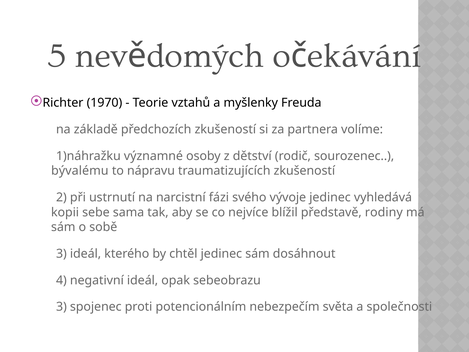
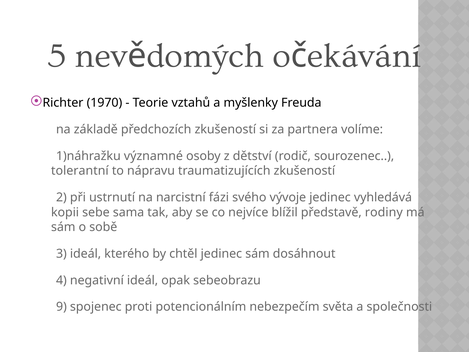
bývalému: bývalému -> tolerantní (80, 171)
3: 3 -> 9 (61, 307)
